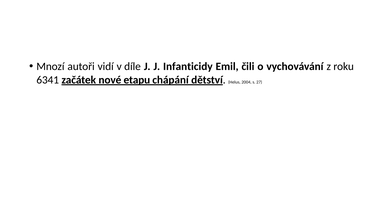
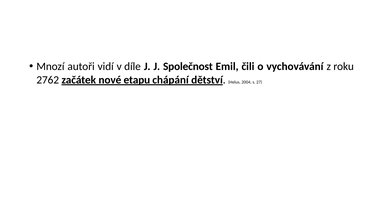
Infanticidy: Infanticidy -> Společnost (188, 66)
6341: 6341 -> 2762 (48, 80)
